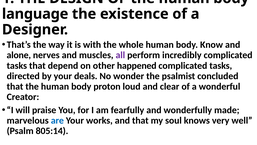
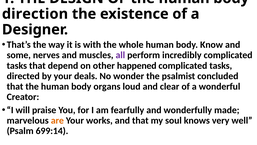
language: language -> direction (35, 14)
alone: alone -> some (19, 55)
proton: proton -> organs (107, 86)
are colour: blue -> orange (57, 120)
805:14: 805:14 -> 699:14 (52, 131)
